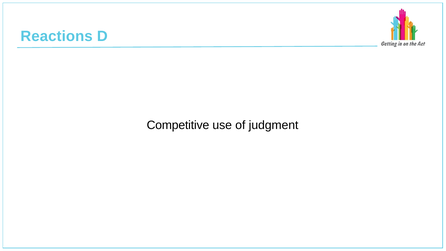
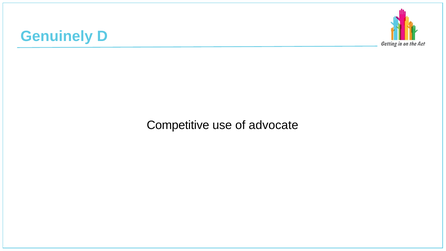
Reactions: Reactions -> Genuinely (57, 36)
judgment: judgment -> advocate (274, 125)
